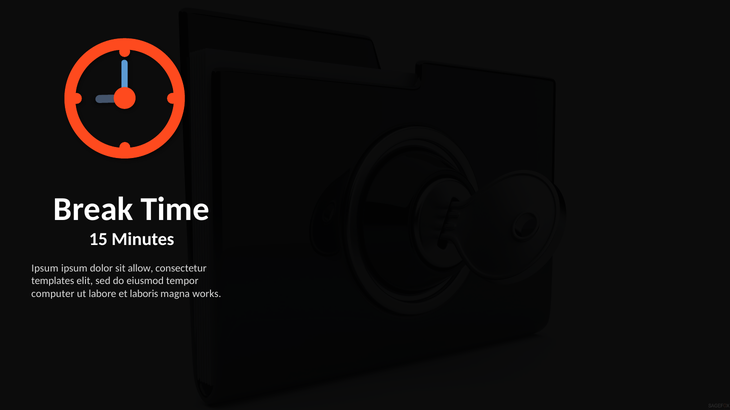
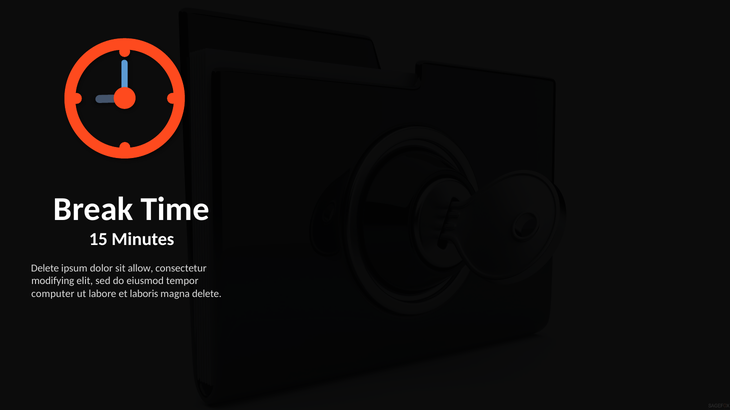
Ipsum: Ipsum -> Delete (45, 268)
templates: templates -> modifying (53, 281)
magna works: works -> delete (207, 294)
